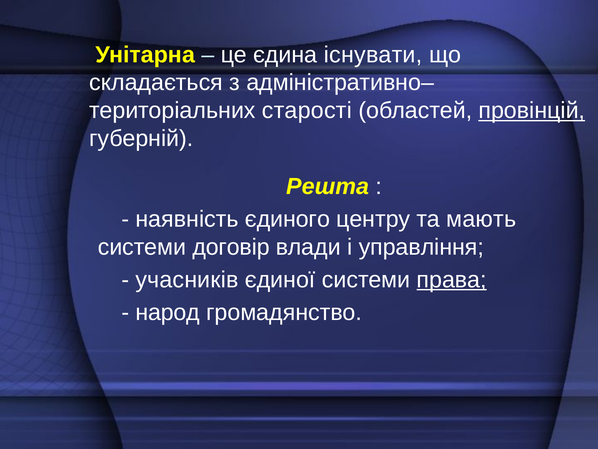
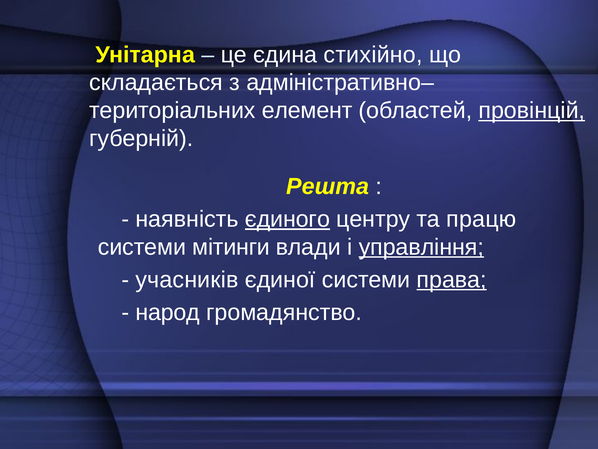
існувати: існувати -> стихійно (373, 55)
старості: старості -> елемент (307, 110)
єдиного underline: none -> present (287, 219)
мають: мають -> працю (481, 219)
договір: договір -> мітинги (231, 247)
управління underline: none -> present (421, 247)
